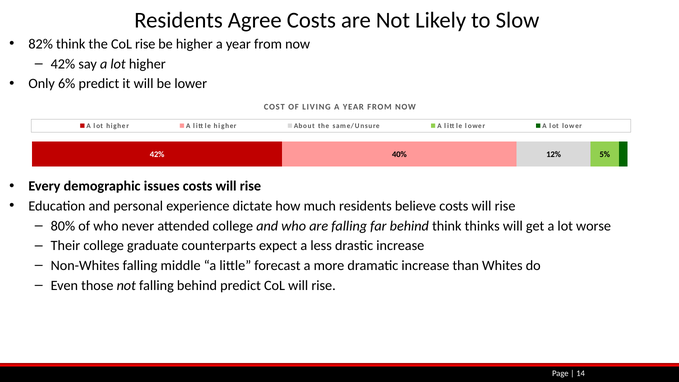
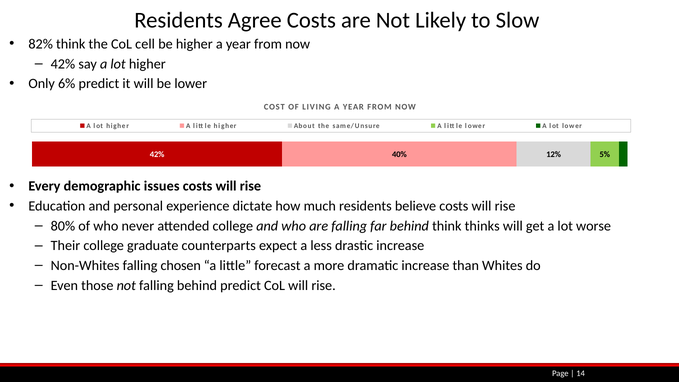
CoL rise: rise -> cell (145, 44)
middle: middle -> chosen (181, 265)
